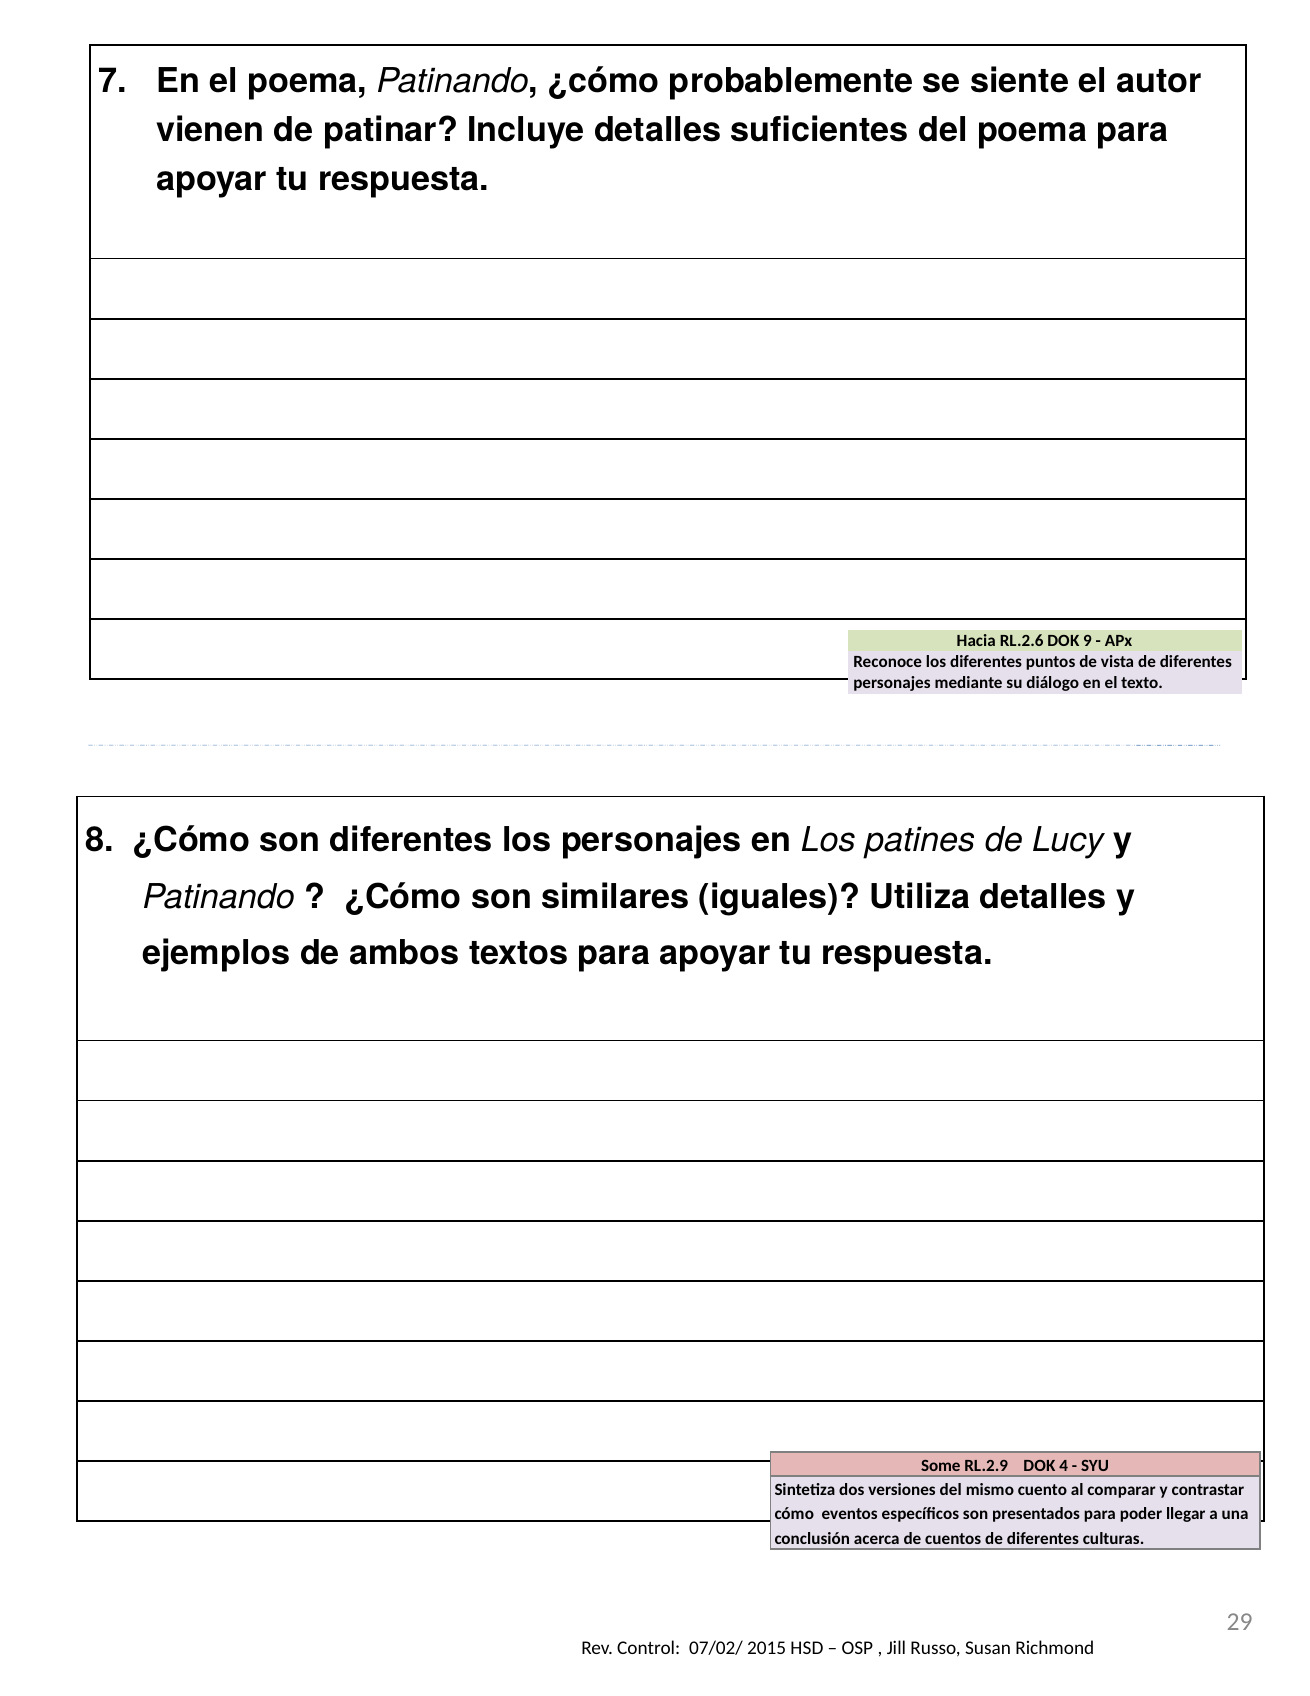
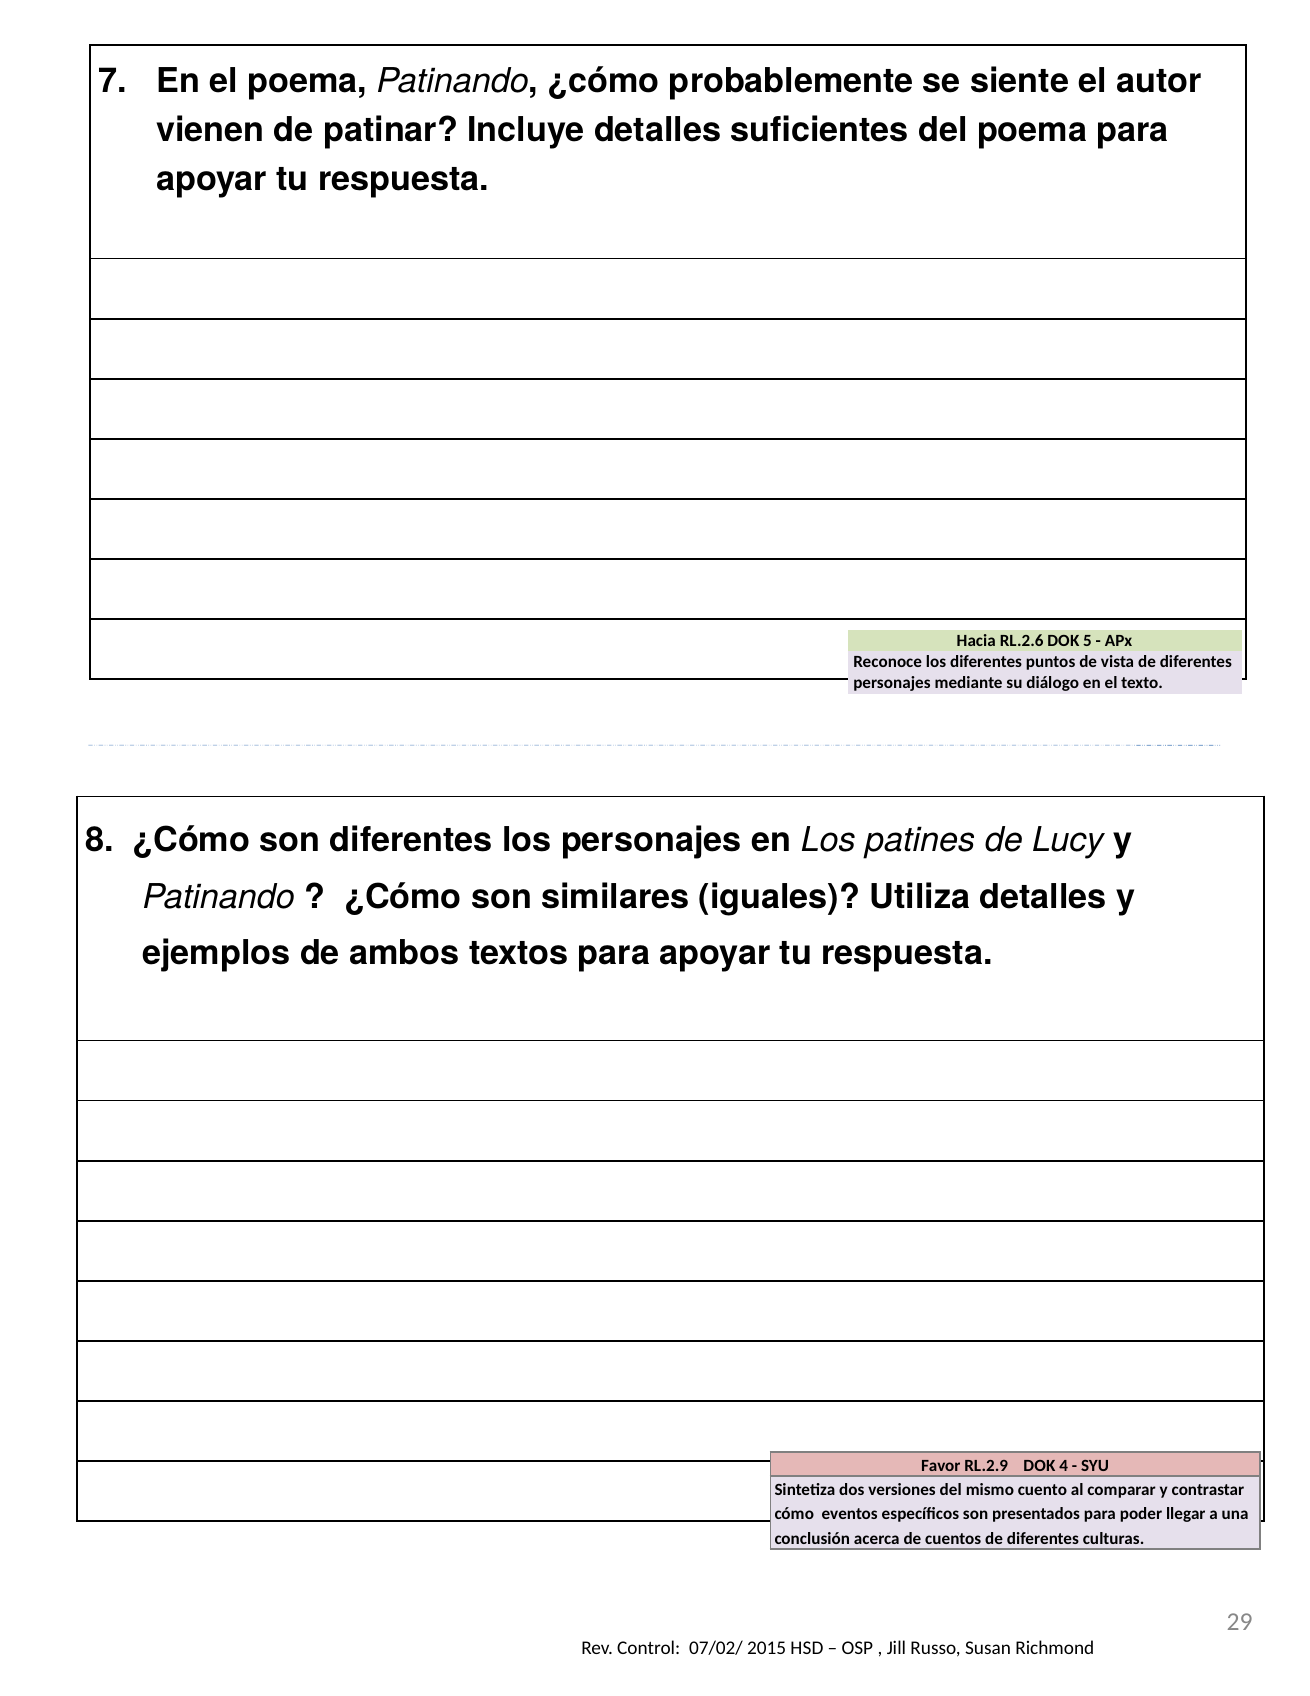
9: 9 -> 5 (1087, 640)
Some: Some -> Favor (941, 1465)
